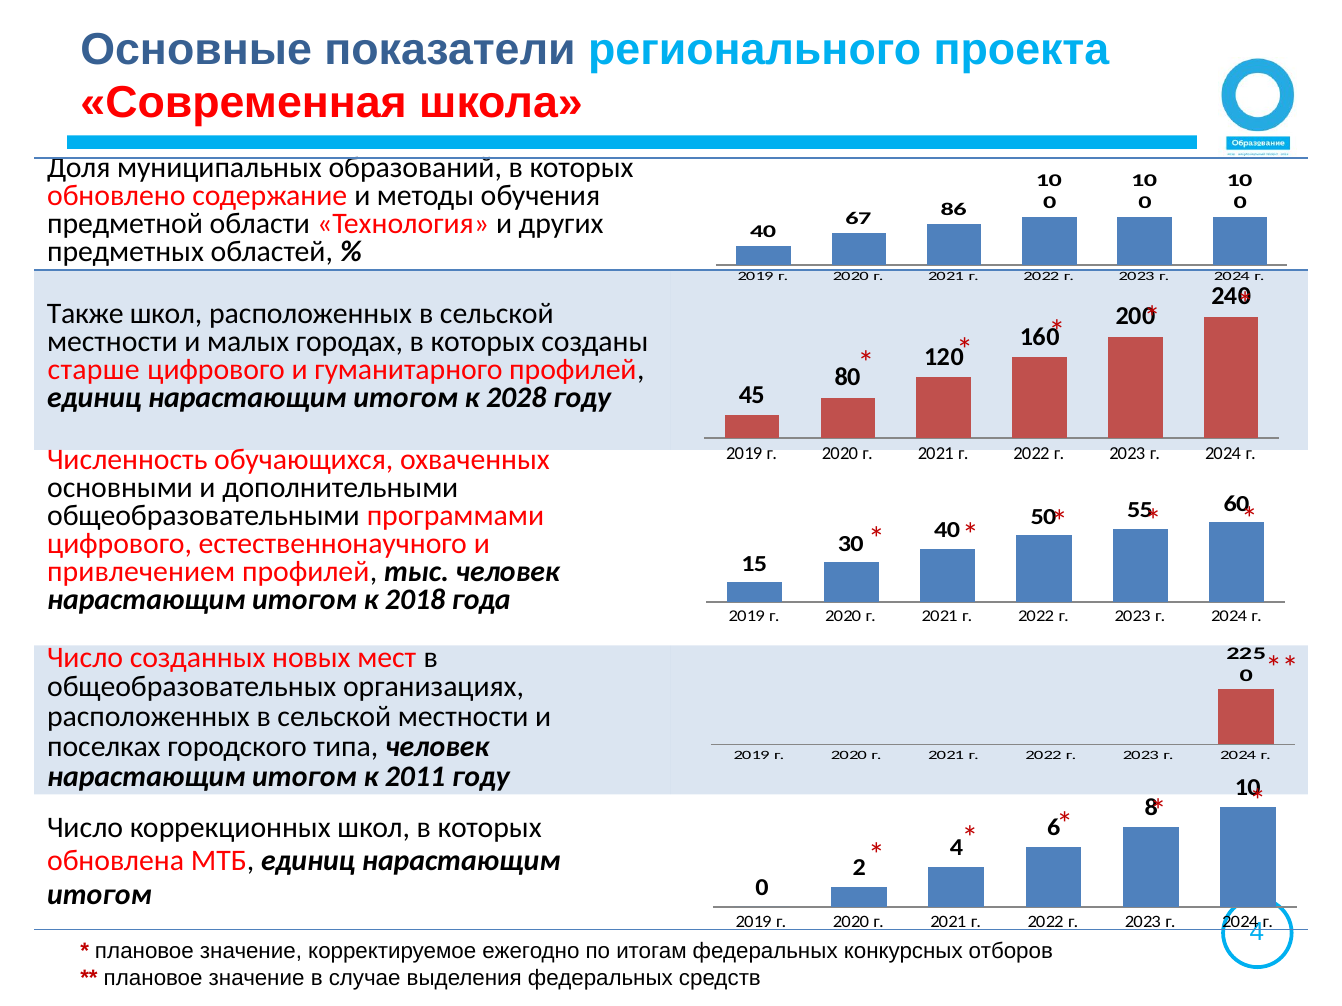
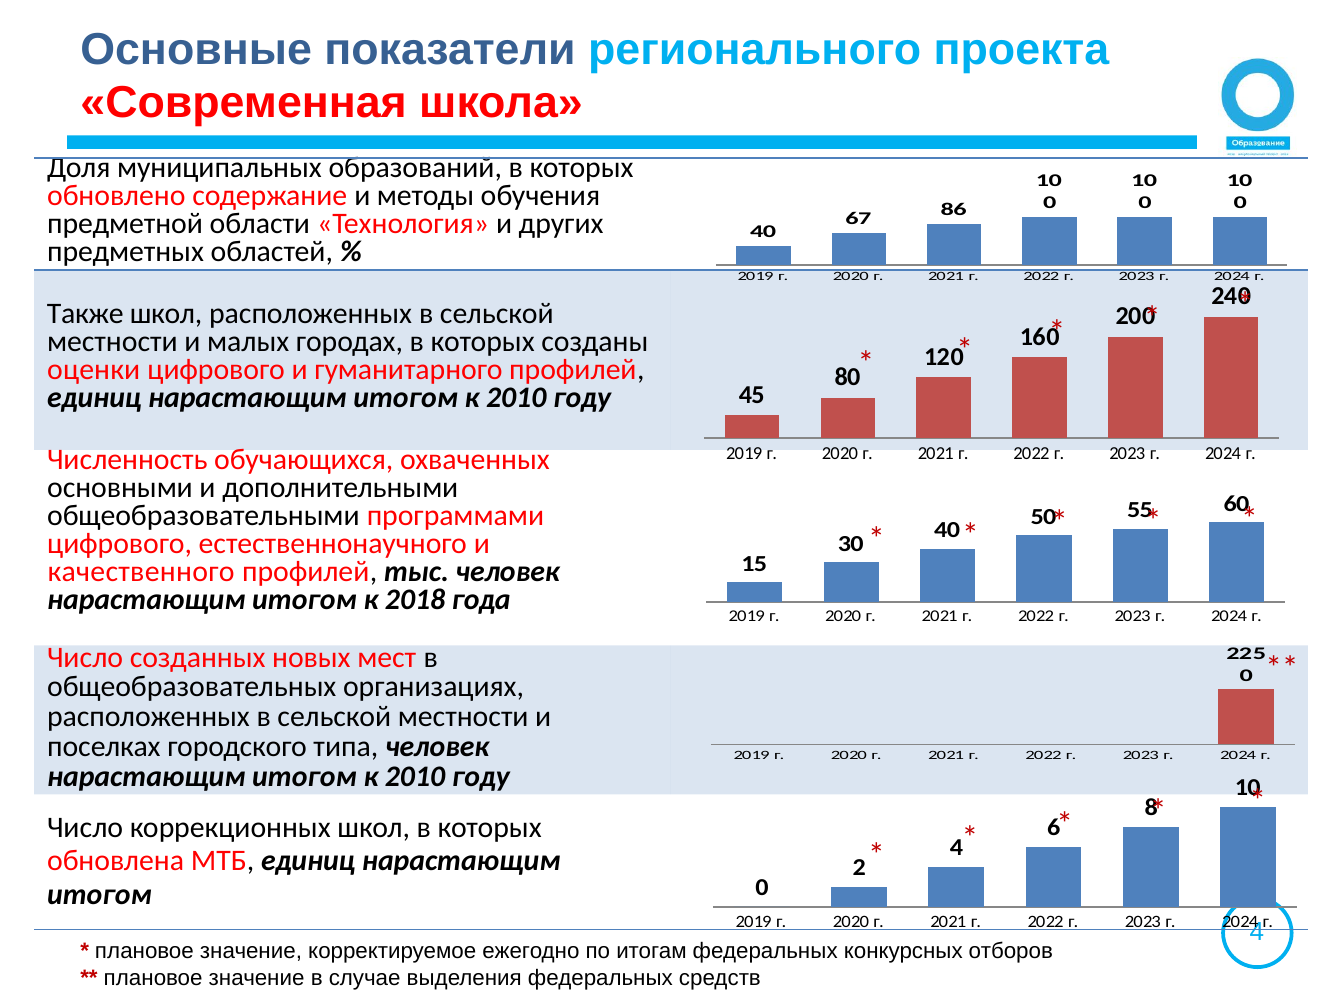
старше: старше -> оценки (94, 370)
2028: 2028 -> 2010 (516, 398)
привлечением: привлечением -> качественного (141, 572)
2011: 2011 -> 2010 (415, 777)
